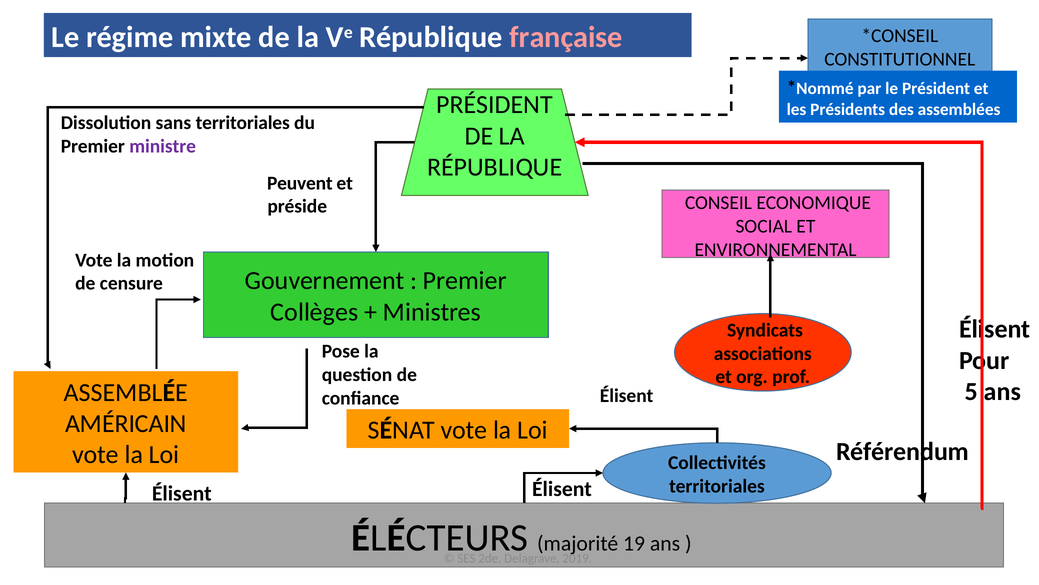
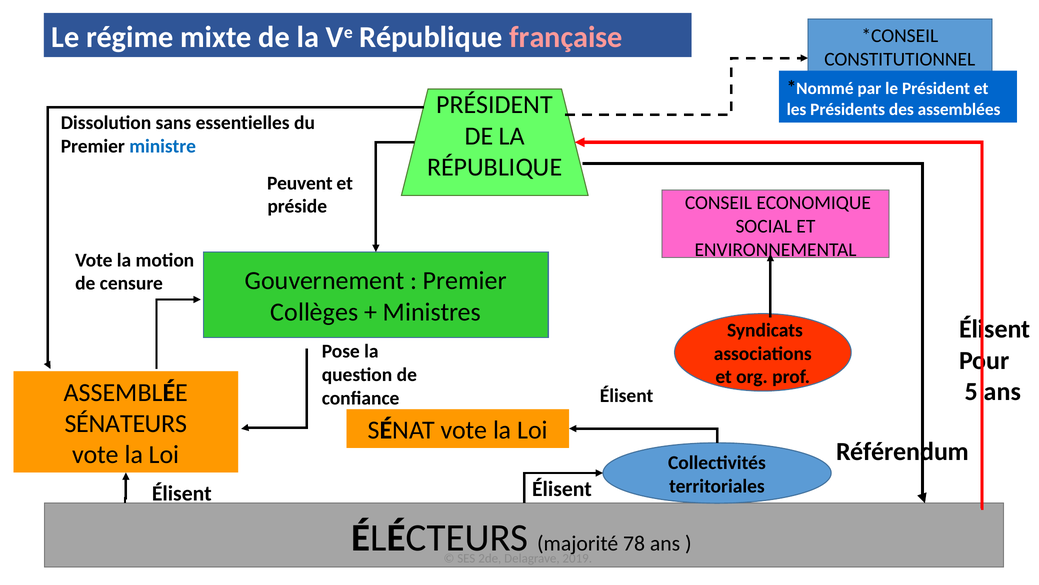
sans territoriales: territoriales -> essentielles (243, 123)
ministre colour: purple -> blue (163, 146)
AMÉRICAIN: AMÉRICAIN -> SÉNATEURS (126, 423)
19: 19 -> 78 (634, 543)
